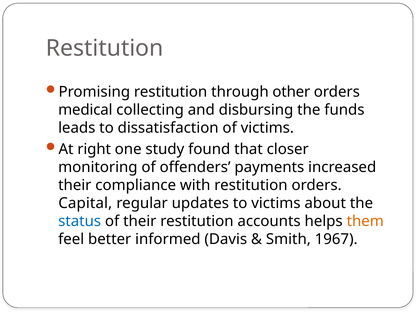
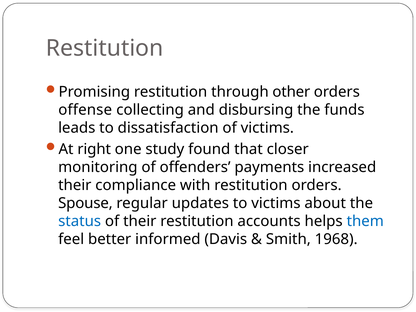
medical: medical -> offense (85, 110)
Capital: Capital -> Spouse (85, 203)
them colour: orange -> blue (365, 221)
1967: 1967 -> 1968 (336, 239)
